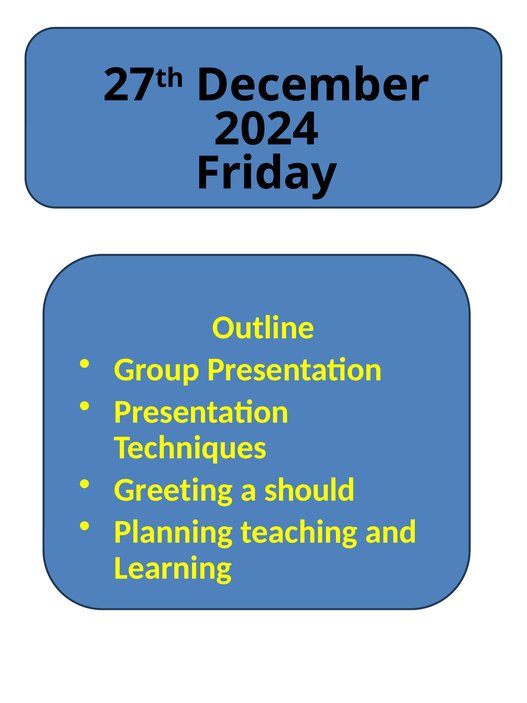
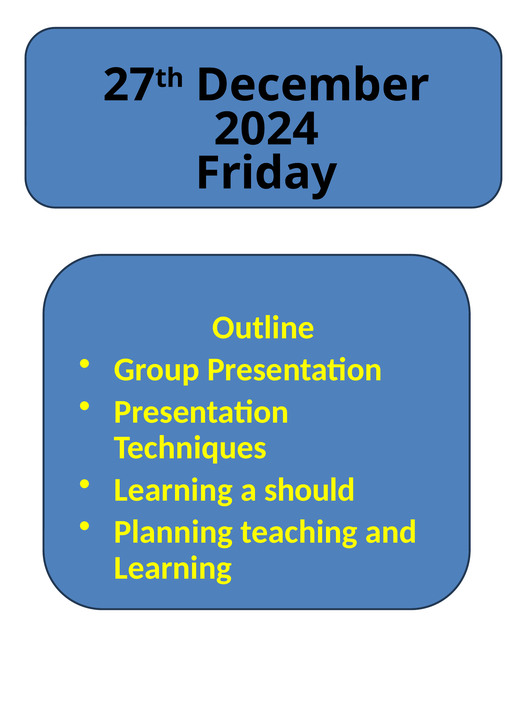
Greeting: Greeting -> Learning (173, 489)
